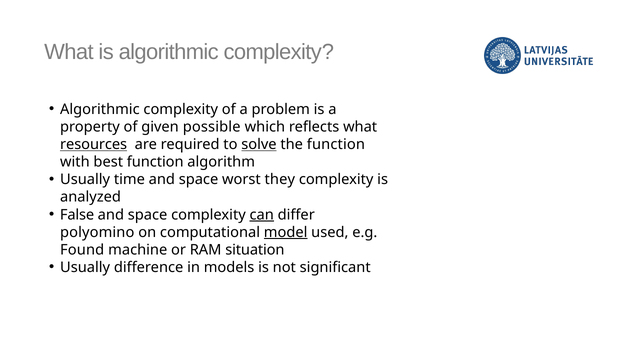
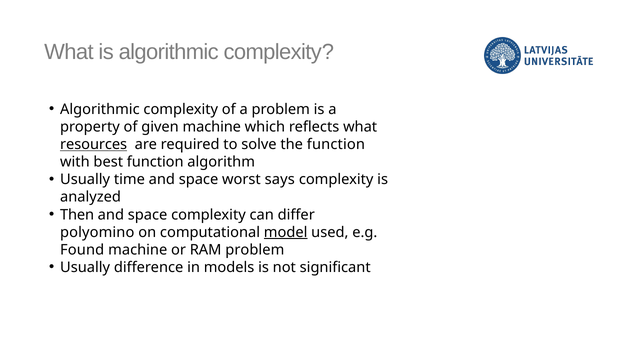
given possible: possible -> machine (212, 127)
solve underline: present -> none (259, 145)
they: they -> says (280, 180)
False: False -> Then (77, 215)
can underline: present -> none (262, 215)
RAM situation: situation -> problem (255, 250)
